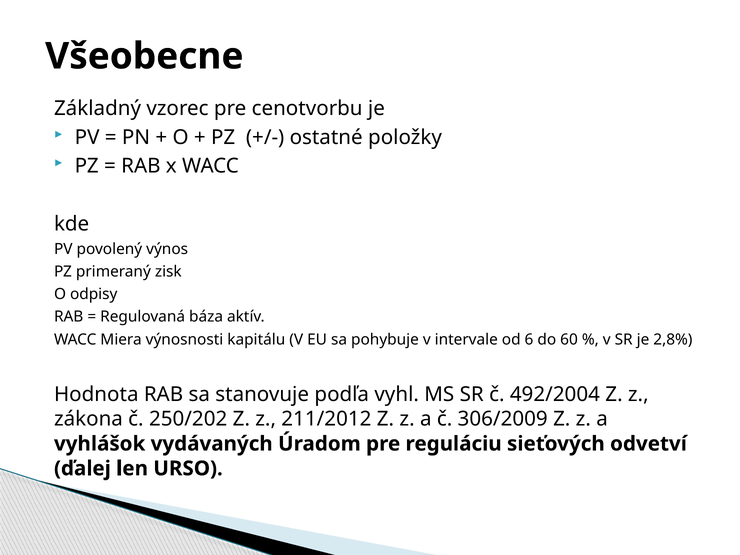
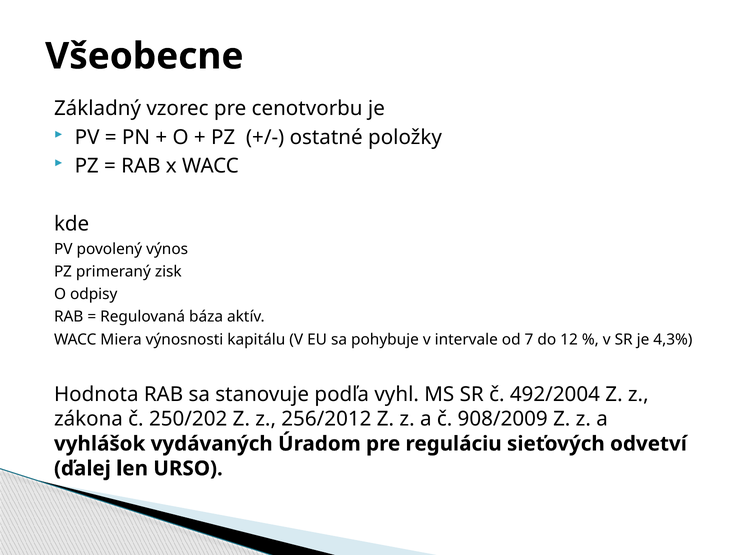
6: 6 -> 7 (529, 339)
60: 60 -> 12 (569, 339)
2,8%: 2,8% -> 4,3% (673, 339)
211/2012: 211/2012 -> 256/2012 (326, 419)
306/2009: 306/2009 -> 908/2009 (503, 419)
